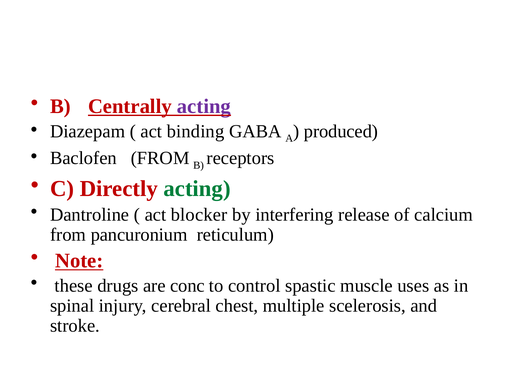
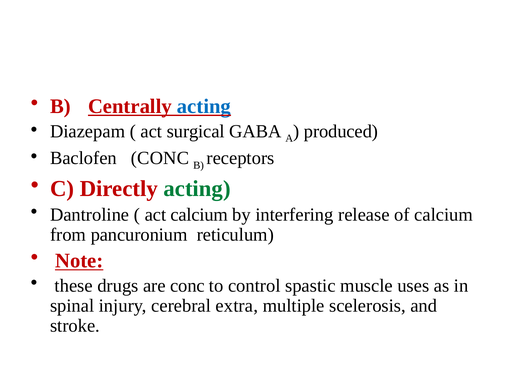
acting colour: purple -> blue (204, 106)
binding: binding -> surgical (196, 131)
Baclofen FROM: FROM -> CONC (160, 158)
act blocker: blocker -> calcium (199, 214)
chest: chest -> extra (237, 305)
